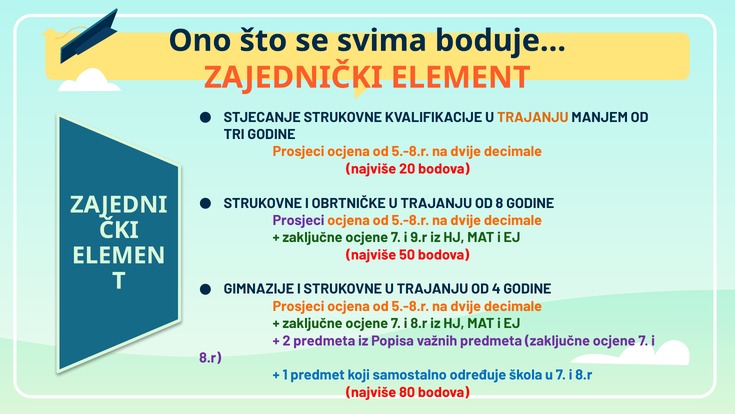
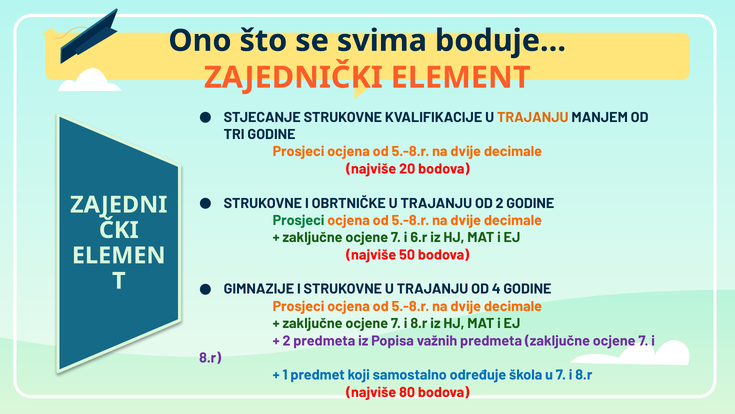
OD 8: 8 -> 2 (500, 203)
Prosjeci colour: purple -> green (299, 220)
9.r: 9.r -> 6.r (419, 237)
